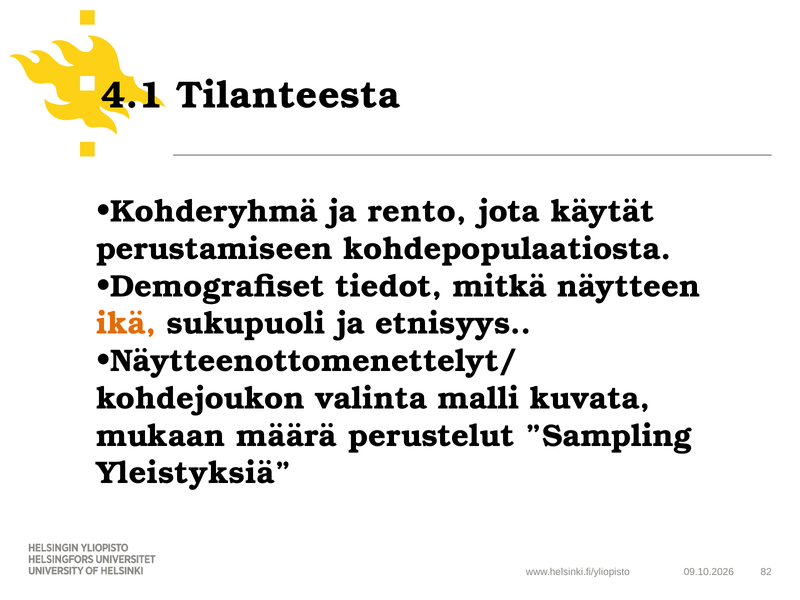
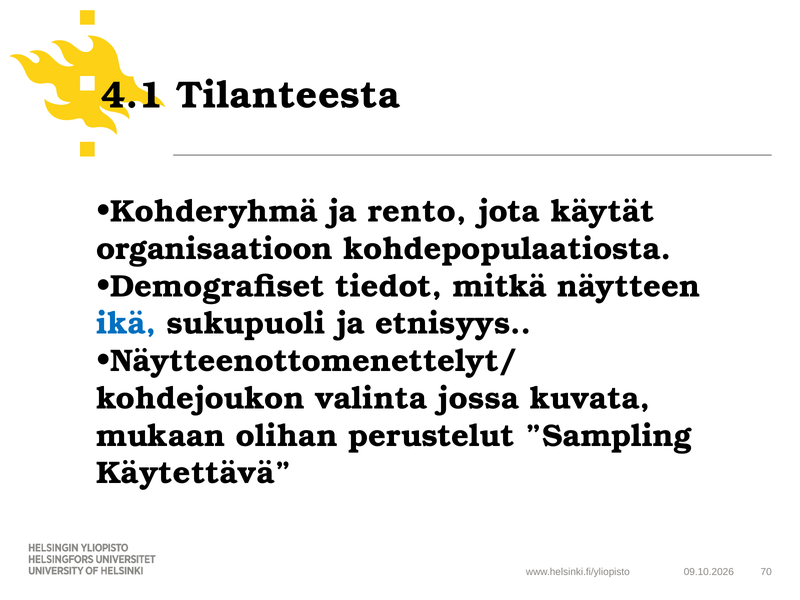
perustamiseen: perustamiseen -> organisaatioon (215, 249)
ikä colour: orange -> blue (126, 324)
malli: malli -> jossa (478, 398)
määrä: määrä -> olihan (287, 436)
Yleistyksiä: Yleistyksiä -> Käytettävä (194, 473)
82: 82 -> 70 (766, 572)
